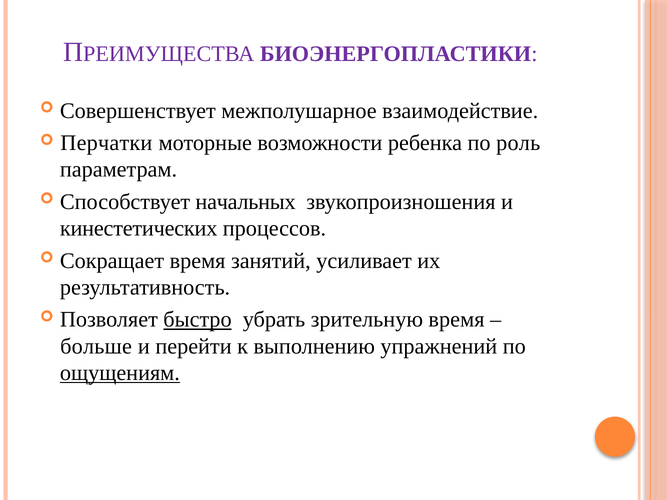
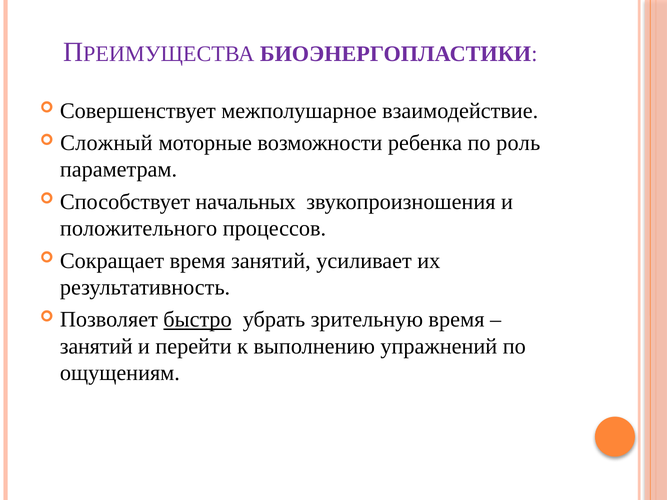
Перчатки: Перчатки -> Сложный (106, 143)
кинестетических: кинестетических -> положительного (139, 229)
больше: больше -> занятий (96, 346)
ощущениям underline: present -> none (120, 373)
